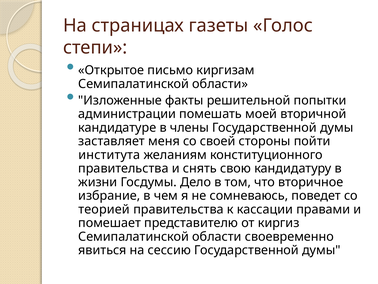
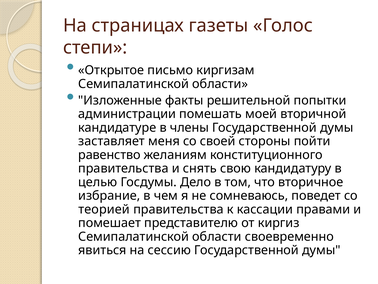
института: института -> равенство (109, 155)
жизни: жизни -> целью (98, 182)
